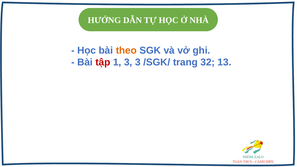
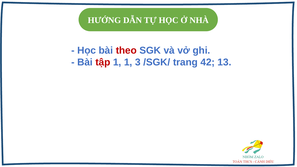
theo colour: orange -> red (126, 50)
1 3: 3 -> 1 (128, 62)
32: 32 -> 42 (208, 62)
